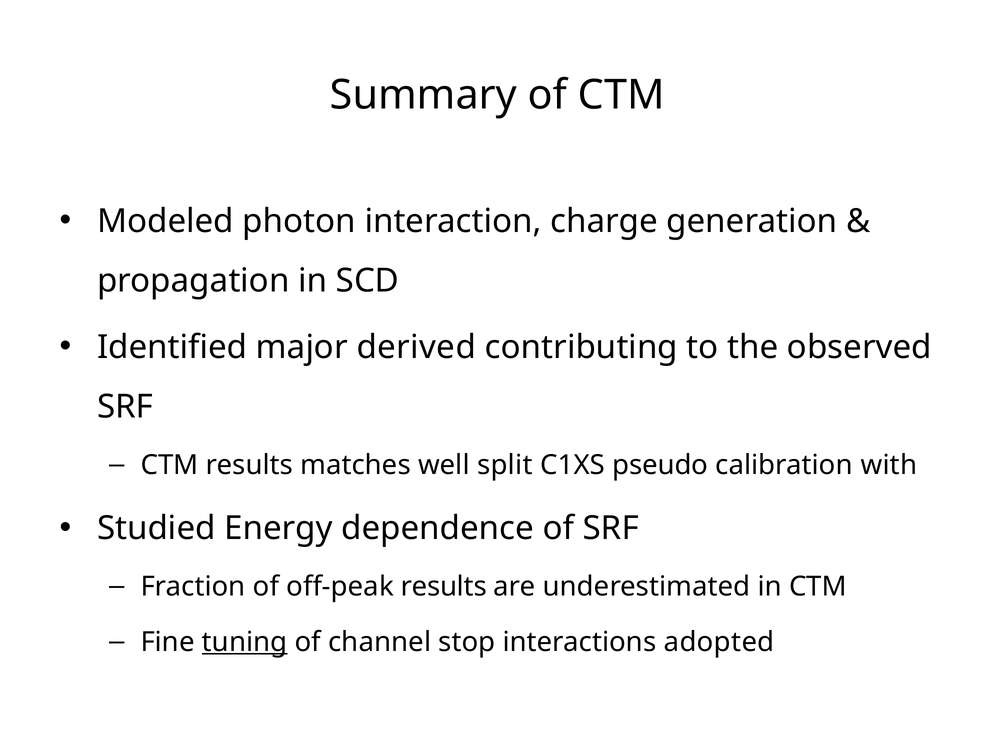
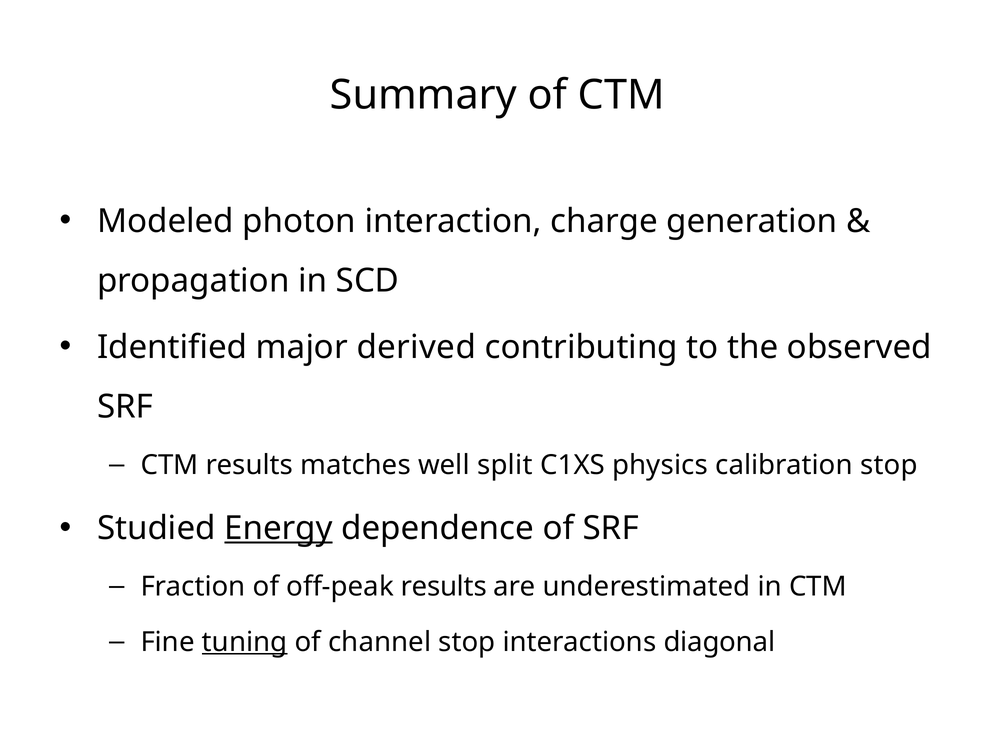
pseudo: pseudo -> physics (660, 465)
calibration with: with -> stop (889, 465)
Energy underline: none -> present (278, 529)
adopted: adopted -> diagonal (719, 642)
